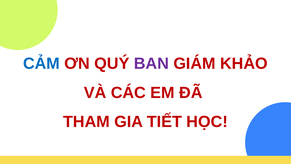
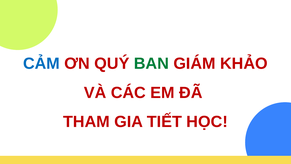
BAN colour: purple -> green (151, 63)
